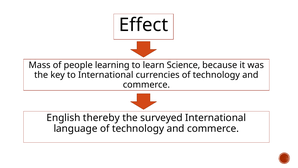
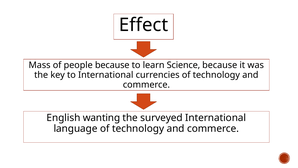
people learning: learning -> because (112, 65)
thereby: thereby -> wanting (101, 118)
